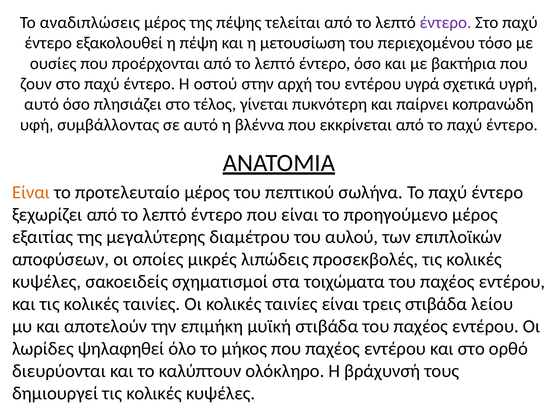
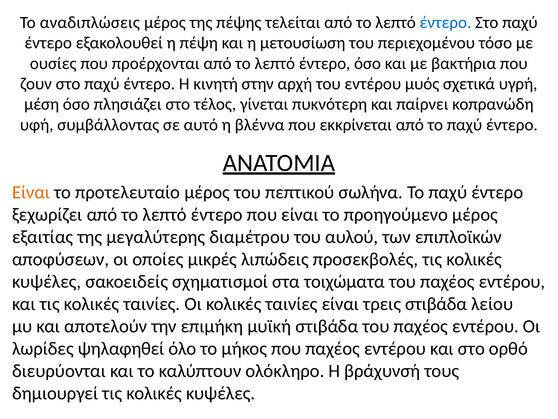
έντερο colour: purple -> blue (445, 22)
οστού: οστού -> κινητή (216, 84)
υγρά: υγρά -> μυός (422, 84)
αυτό: αυτό -> μέση (42, 104)
